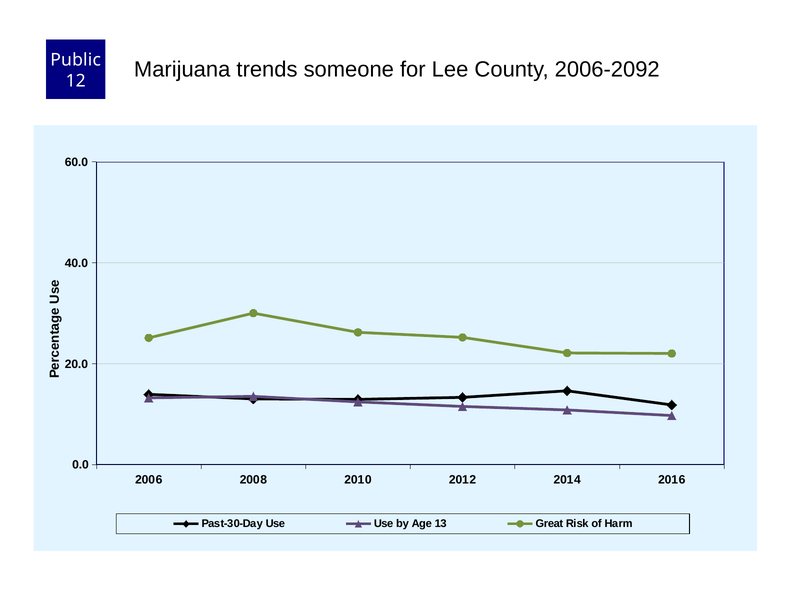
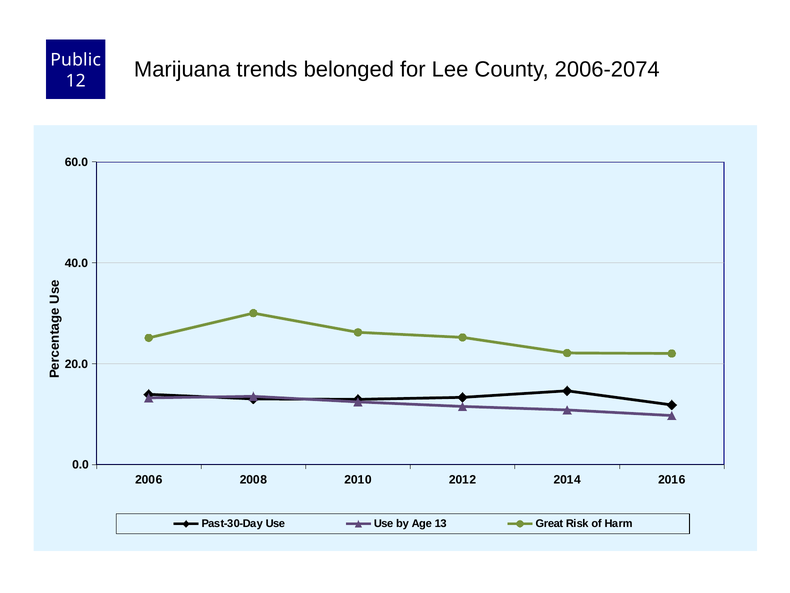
someone: someone -> belonged (349, 69)
2006-2092: 2006-2092 -> 2006-2074 (607, 69)
